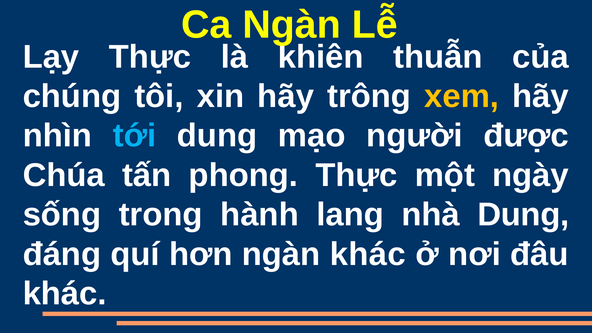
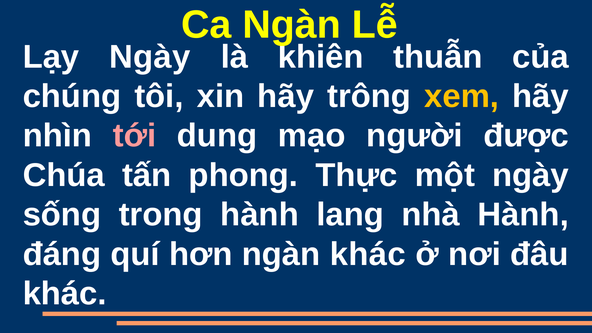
Lạy Thực: Thực -> Ngày (150, 57)
tới colour: light blue -> pink (134, 136)
nhà Dung: Dung -> Hành (523, 215)
